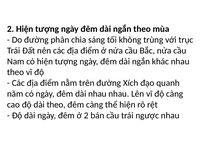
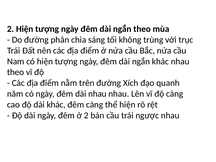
dài theo: theo -> khác (56, 105)
